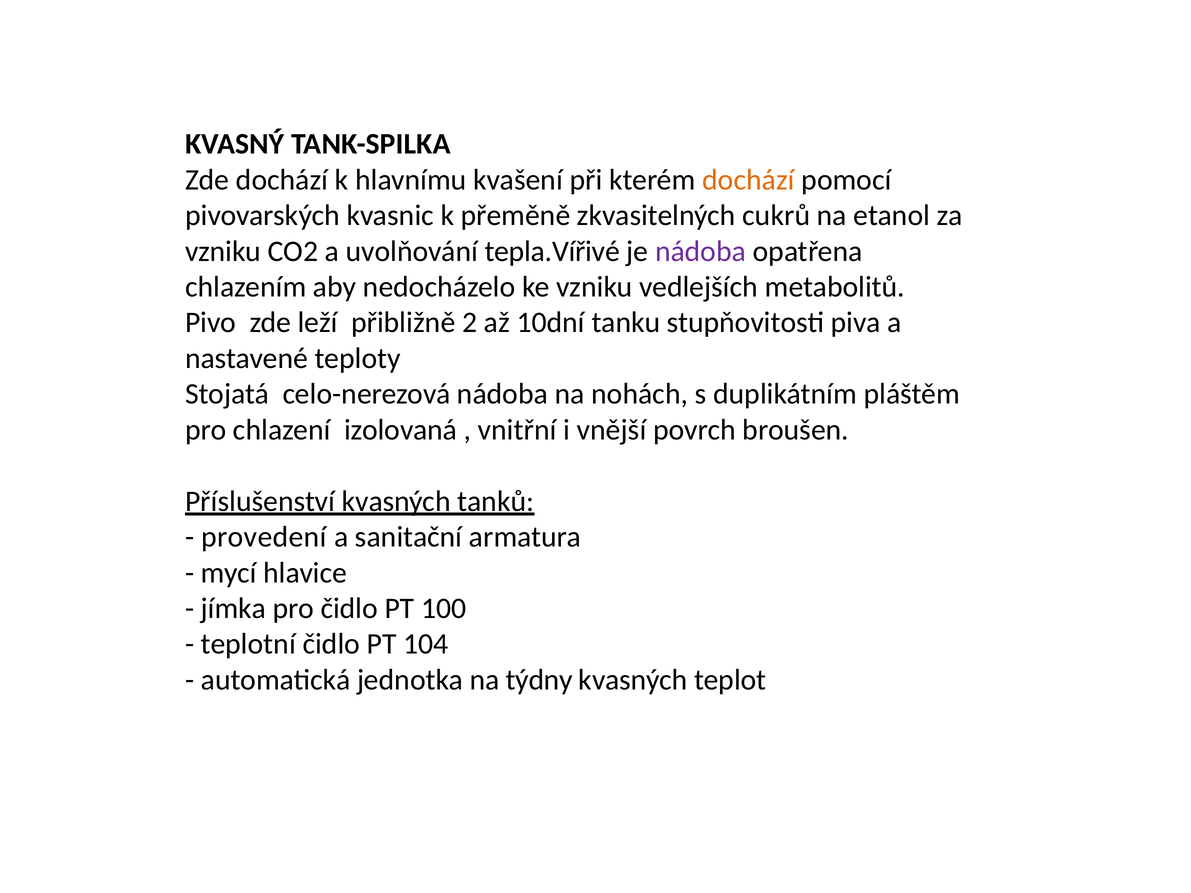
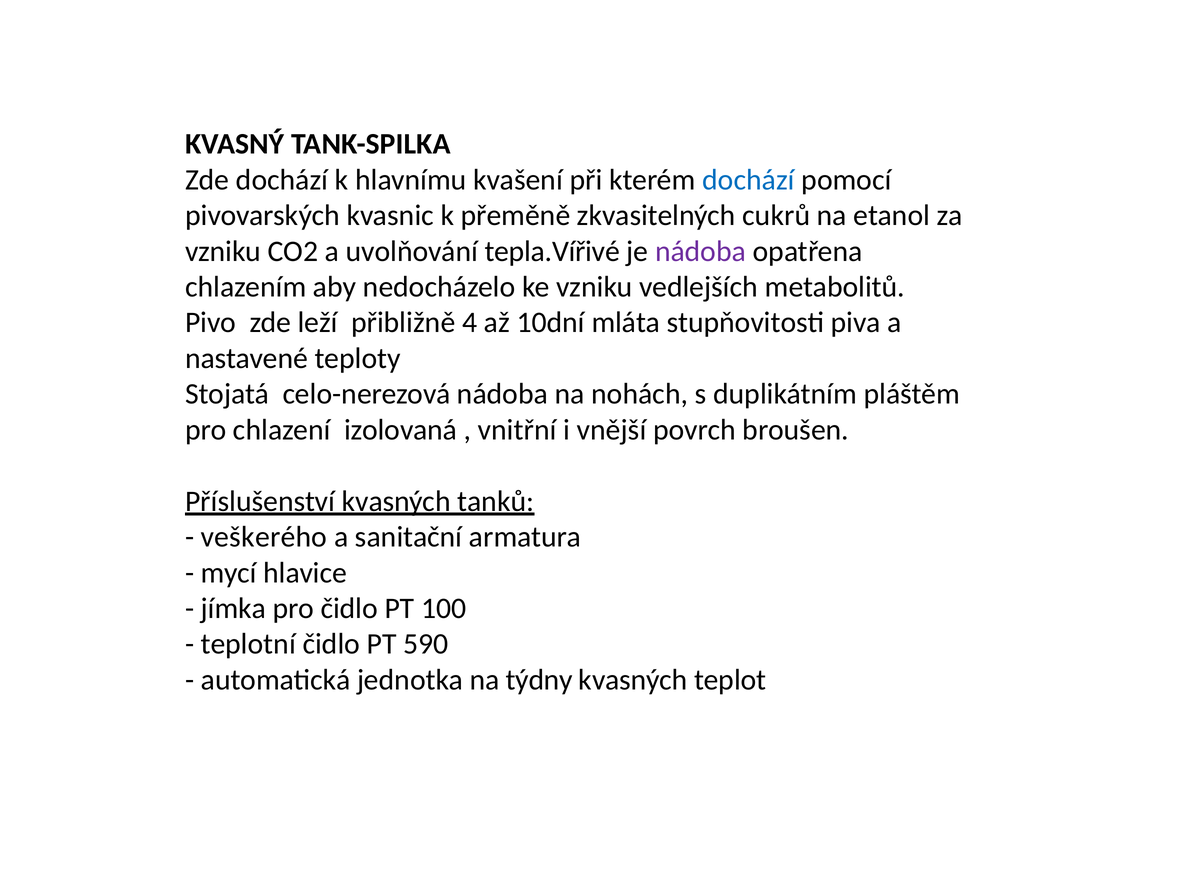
dochází colour: orange -> blue (748, 180)
2: 2 -> 4 (470, 323)
tanku: tanku -> mláta (626, 323)
provedení: provedení -> veškerého (264, 537)
104: 104 -> 590 (426, 644)
